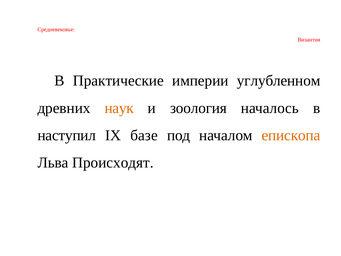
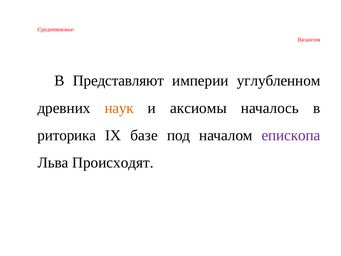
Практические: Практические -> Представляют (118, 81)
зоология: зоология -> аксиомы (198, 108)
наступил: наступил -> риторика (67, 135)
епископа colour: orange -> purple (291, 135)
